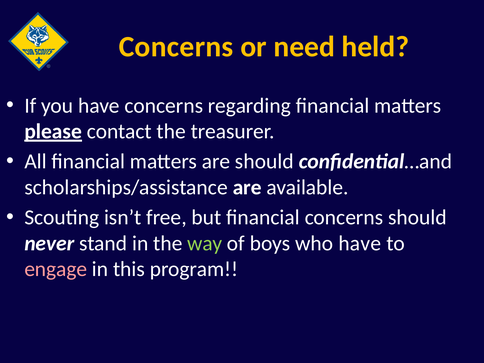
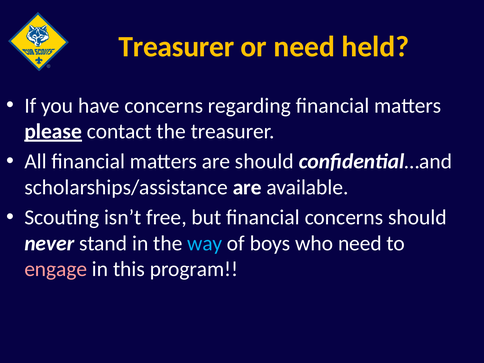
Concerns: Concerns -> Treasurer (176, 47)
way colour: light green -> light blue (205, 243)
who have: have -> need (360, 243)
